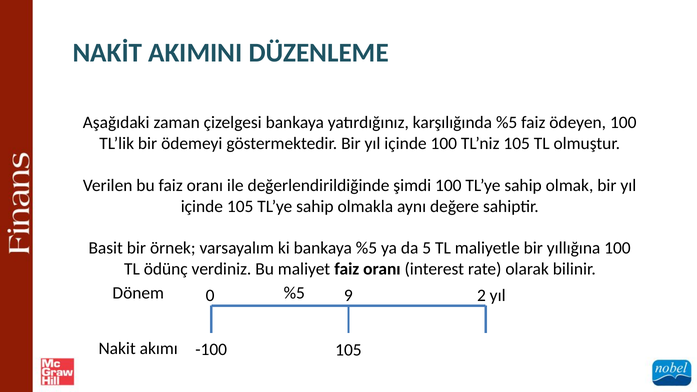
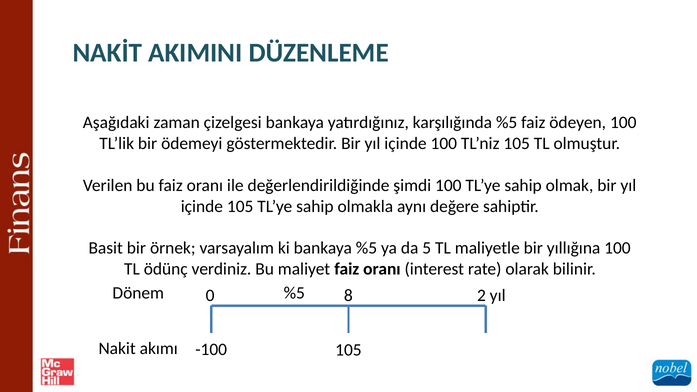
9: 9 -> 8 (348, 295)
